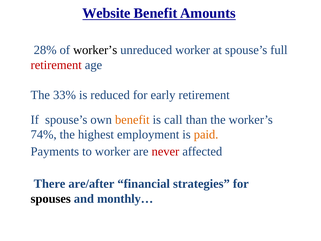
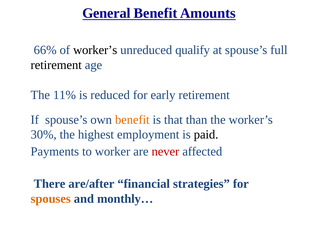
Website: Website -> General (106, 13)
28%: 28% -> 66% (45, 50)
unreduced worker: worker -> qualify (193, 50)
retirement colour: red -> black (56, 65)
33%: 33% -> 11% (65, 95)
call: call -> that (173, 120)
74%: 74% -> 30% (44, 134)
paid colour: orange -> black (206, 134)
spouses colour: black -> orange (51, 199)
